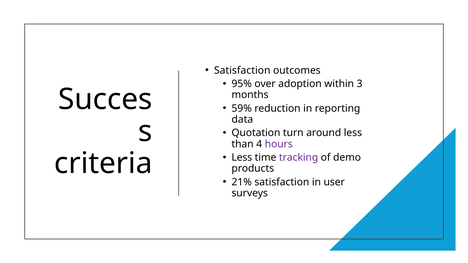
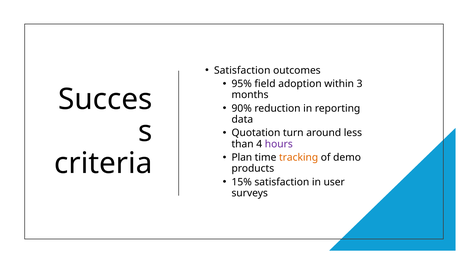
over: over -> field (265, 84)
59%: 59% -> 90% (242, 109)
Less: Less -> Plan (242, 158)
tracking colour: purple -> orange (299, 158)
21%: 21% -> 15% (242, 182)
